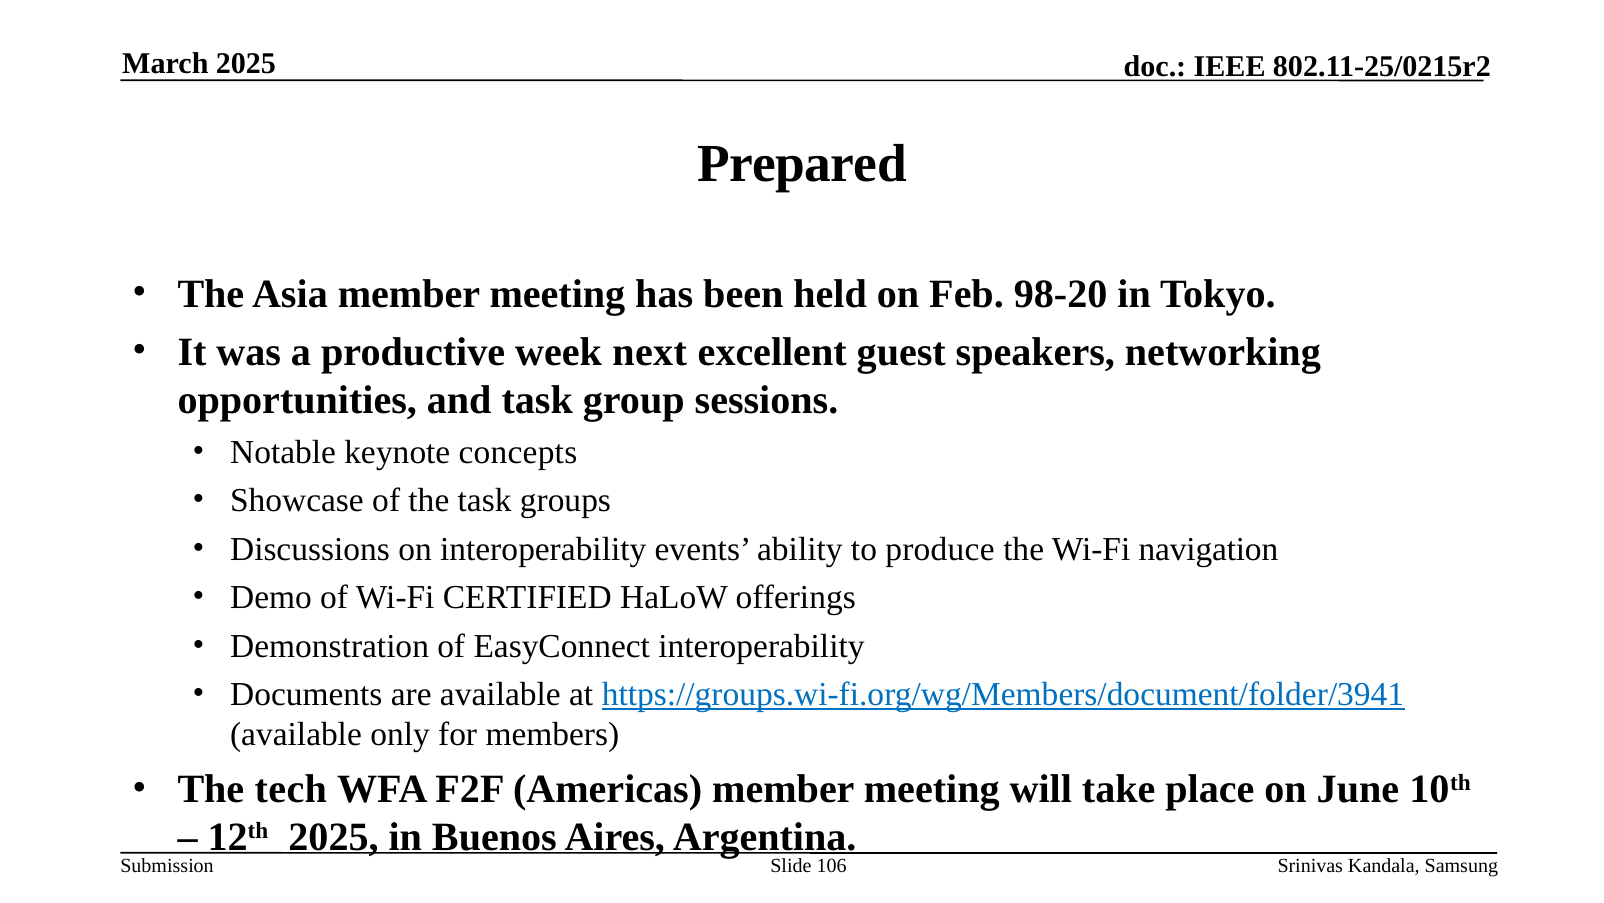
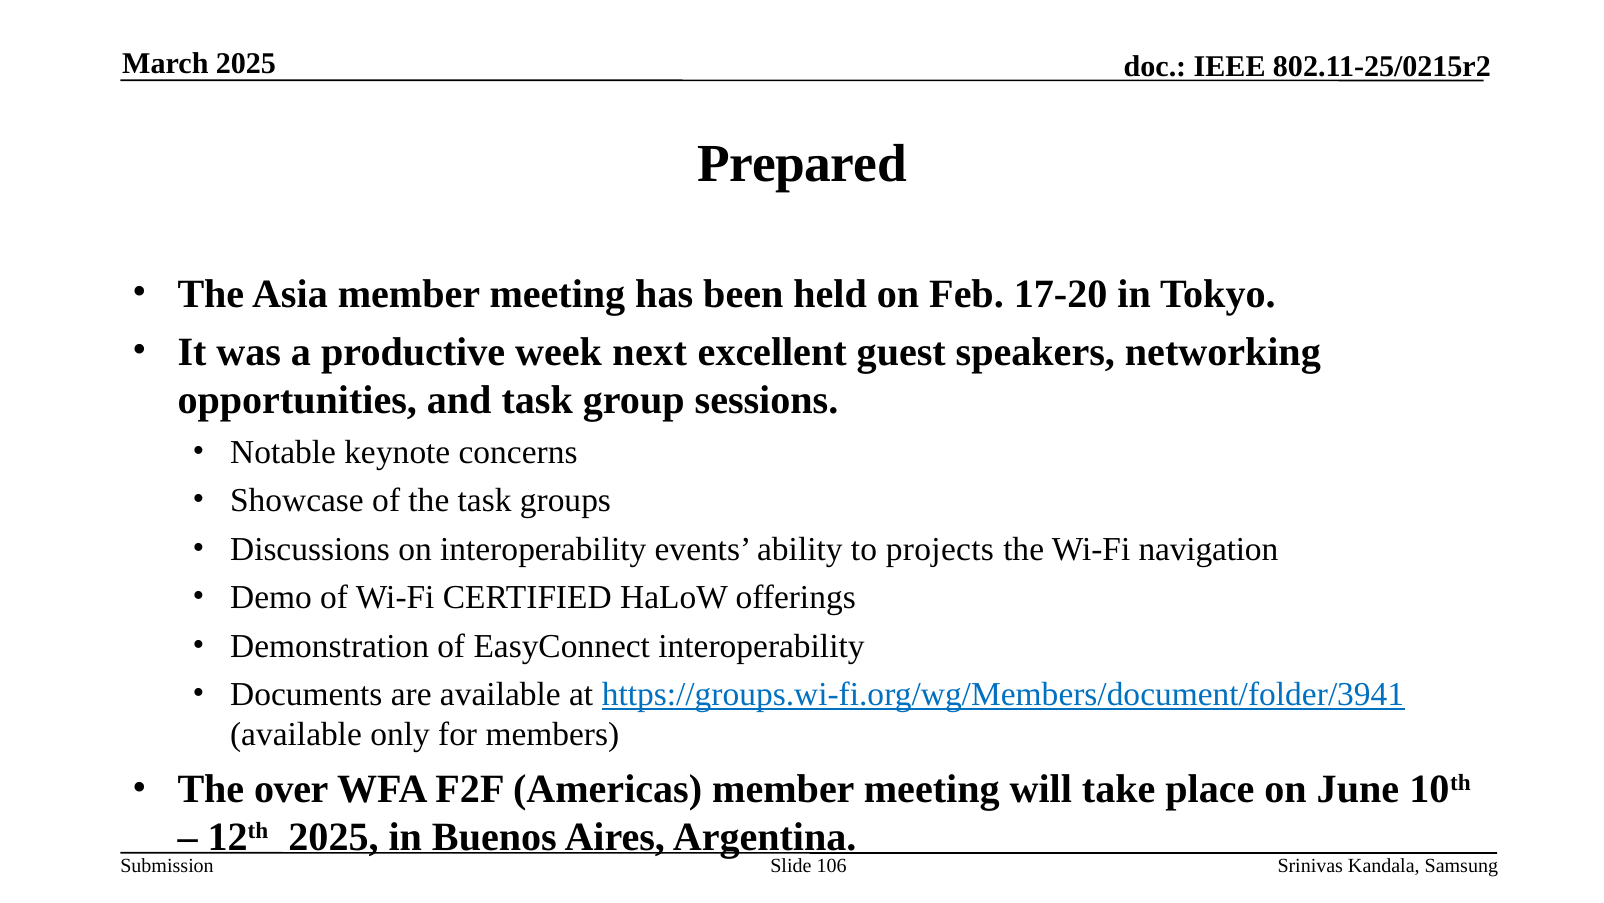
98-20: 98-20 -> 17-20 (1061, 294)
concepts: concepts -> concerns (518, 452)
produce: produce -> projects (940, 549)
tech: tech -> over (291, 789)
